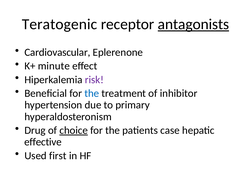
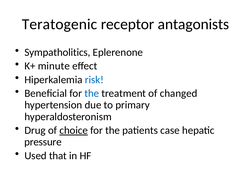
antagonists underline: present -> none (193, 24)
Cardiovascular: Cardiovascular -> Sympatholitics (57, 52)
risk colour: purple -> blue (94, 80)
inhibitor: inhibitor -> changed (179, 93)
effective: effective -> pressure (43, 142)
first: first -> that (58, 156)
